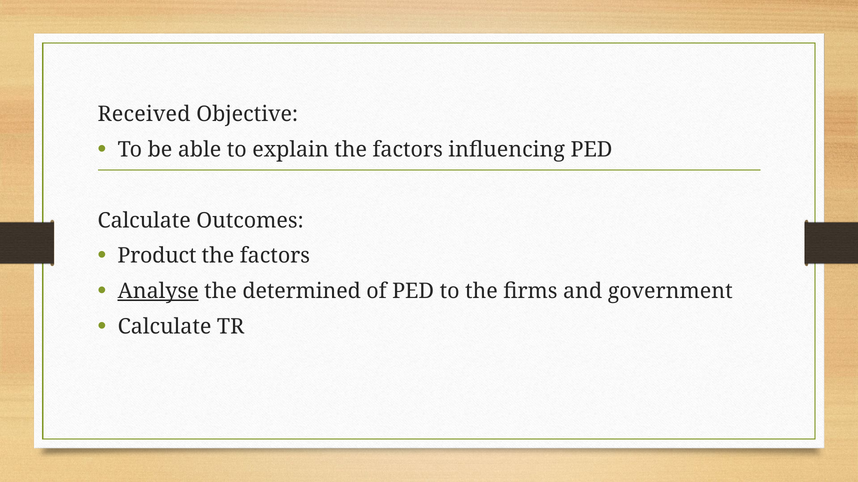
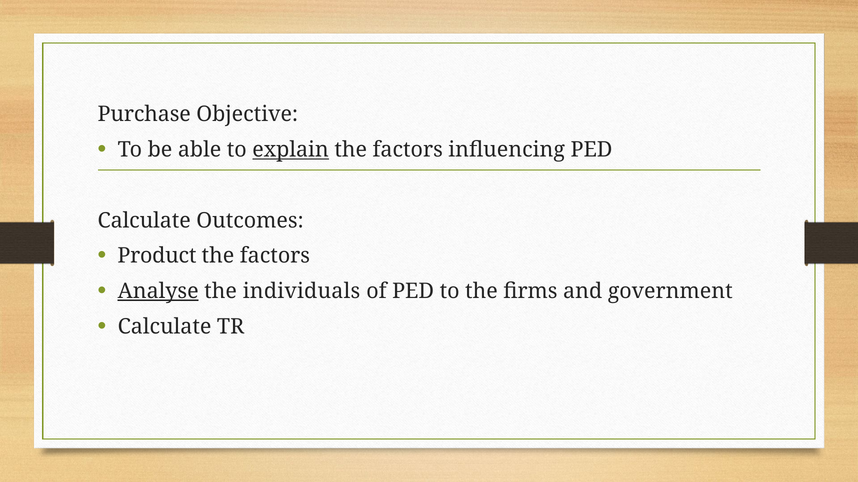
Received: Received -> Purchase (144, 115)
explain underline: none -> present (291, 150)
determined: determined -> individuals (301, 292)
